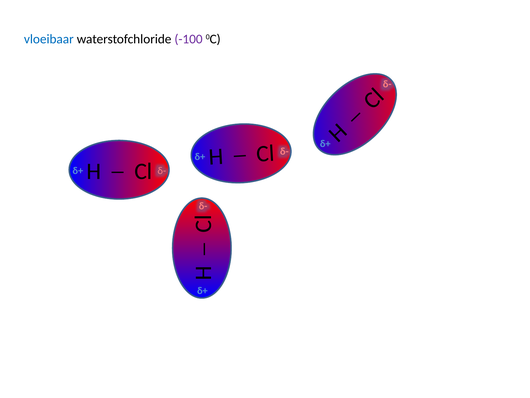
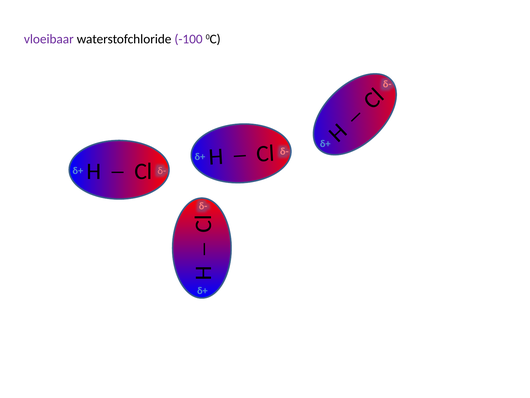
vloeibaar colour: blue -> purple (49, 39)
